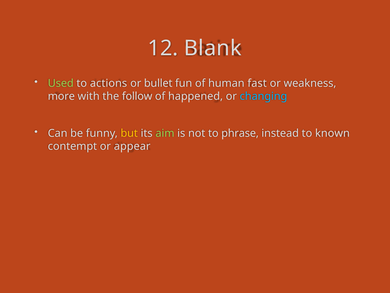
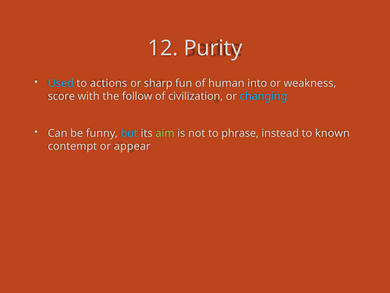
Blank: Blank -> Purity (213, 48)
Used colour: light green -> light blue (61, 83)
bullet: bullet -> sharp (158, 83)
fast: fast -> into (257, 83)
more: more -> score (61, 96)
happened: happened -> civilization (196, 96)
but colour: yellow -> light blue (129, 133)
